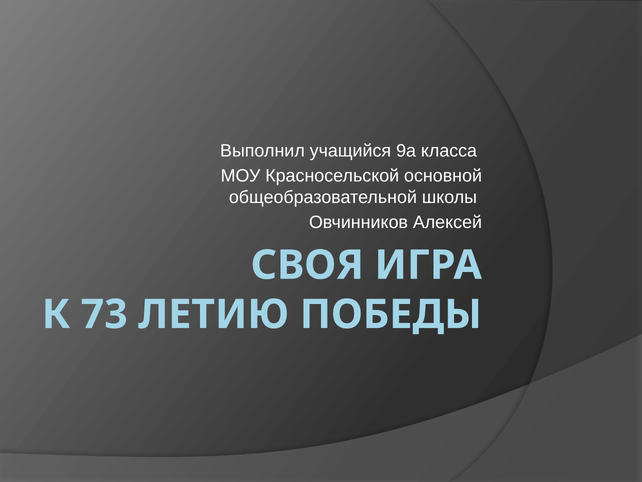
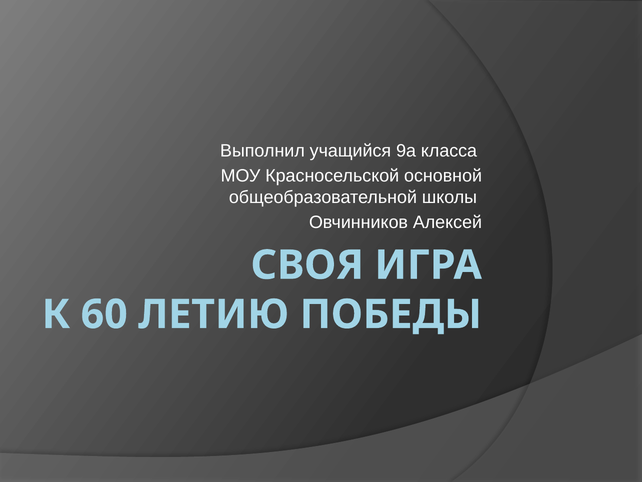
73: 73 -> 60 (104, 314)
